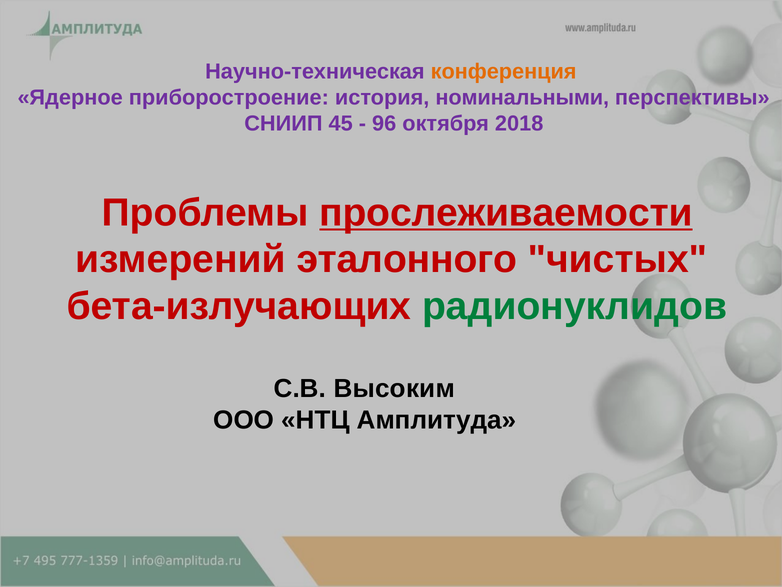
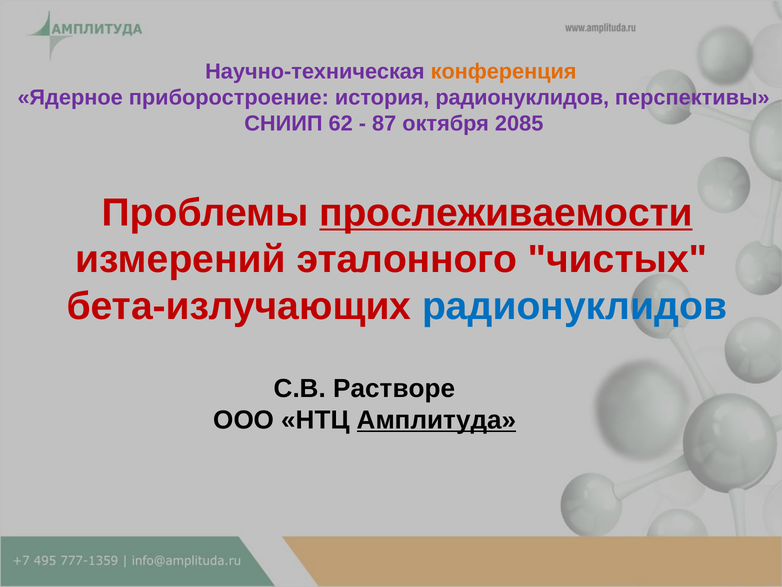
история номинальными: номинальными -> радионуклидов (522, 98)
45: 45 -> 62 (341, 124)
96: 96 -> 87 (384, 124)
2018: 2018 -> 2085 (519, 124)
радионуклидов colour: green -> blue (575, 306)
Высоким: Высоким -> Растворе (394, 388)
Амплитуда underline: none -> present (436, 420)
